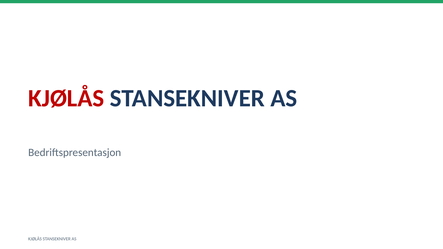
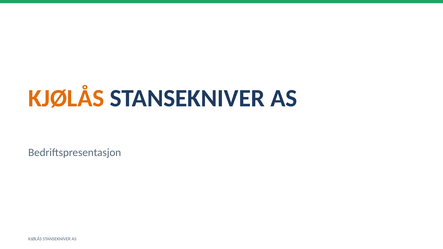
KJØLÅS colour: red -> orange (66, 98)
